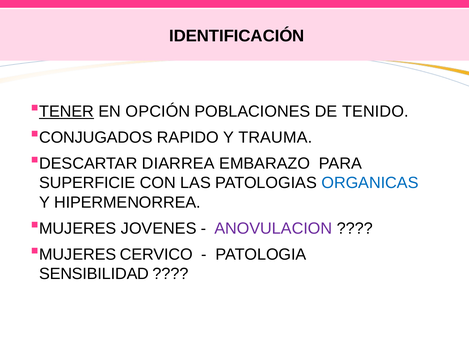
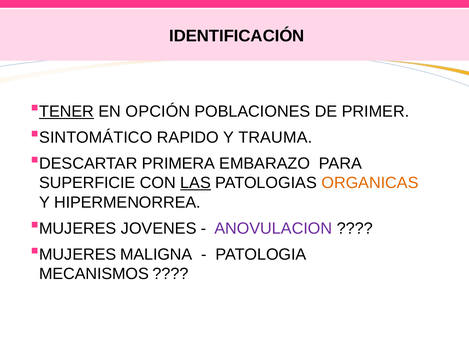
TENIDO: TENIDO -> PRIMER (376, 111)
CONJUGADOS: CONJUGADOS -> SINTOMÁTICO (96, 137)
DIARREA: DIARREA -> PRIMERA (178, 163)
LAS underline: none -> present (196, 183)
ORGANICAS colour: blue -> orange (370, 183)
CERVICO: CERVICO -> MALIGNA (156, 254)
SENSIBILIDAD: SENSIBILIDAD -> MECANISMOS (94, 274)
